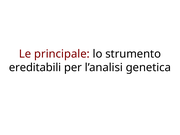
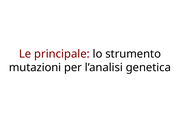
ereditabili: ereditabili -> mutazioni (35, 67)
